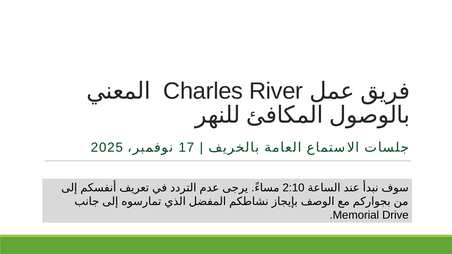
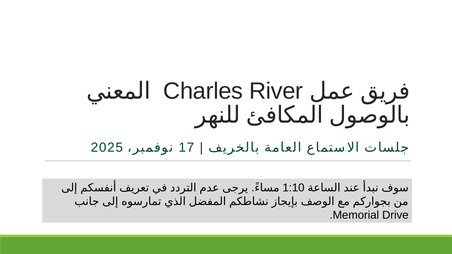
2:10: 2:10 -> 1:10 (294, 188)
